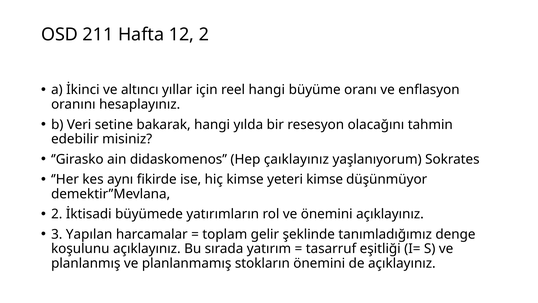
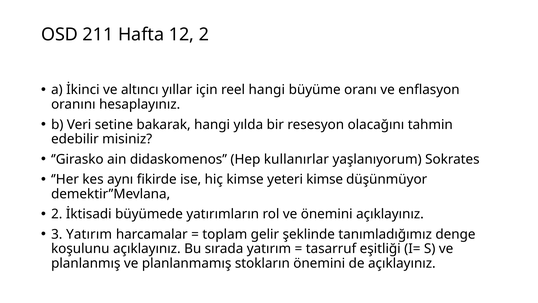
çaıklayınız: çaıklayınız -> kullanırlar (296, 159)
3 Yapılan: Yapılan -> Yatırım (89, 234)
